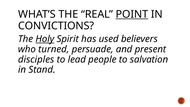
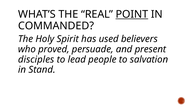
CONVICTIONS: CONVICTIONS -> COMMANDED (56, 26)
Holy underline: present -> none (45, 39)
turned: turned -> proved (54, 49)
